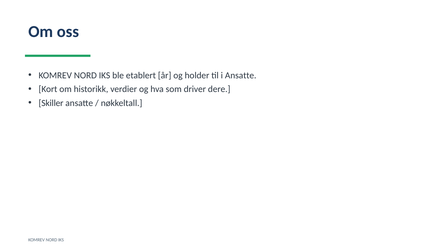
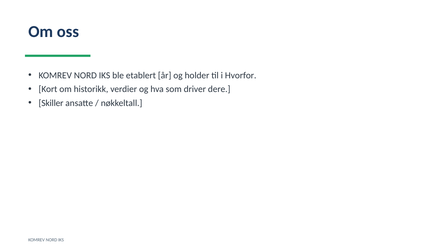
i Ansatte: Ansatte -> Hvorfor (241, 75)
